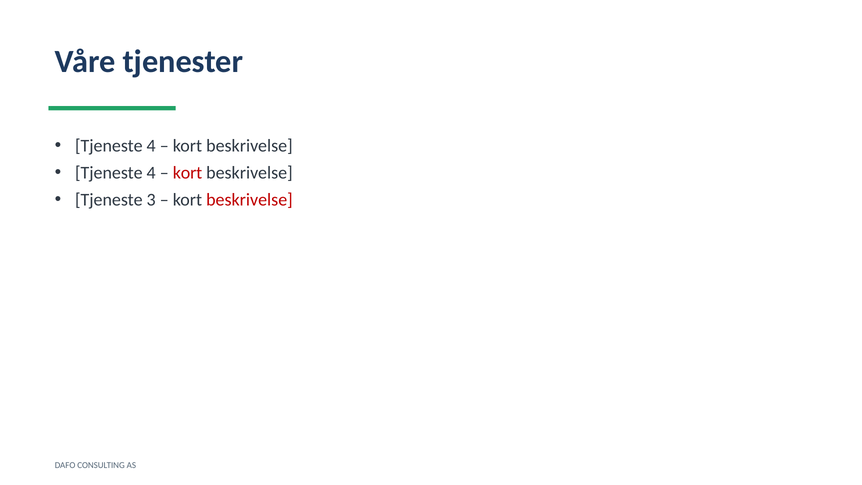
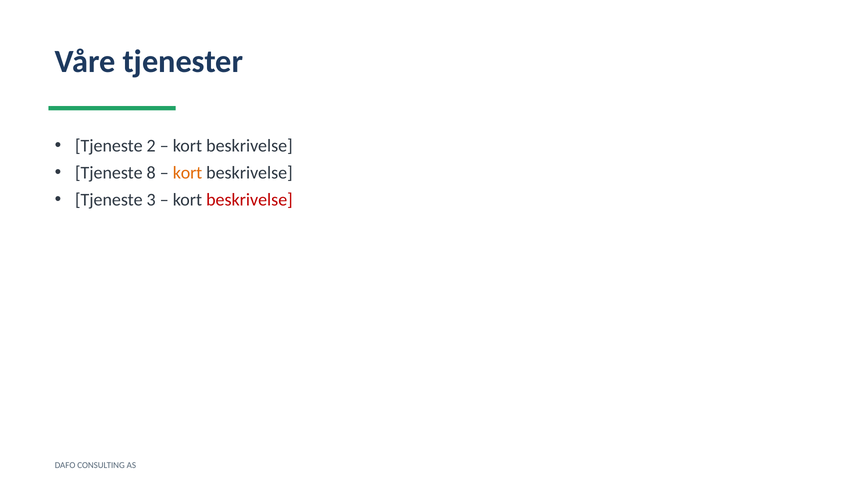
4: 4 -> 2 (151, 146)
4: 4 -> 8 (151, 173)
kort colour: red -> orange (188, 173)
